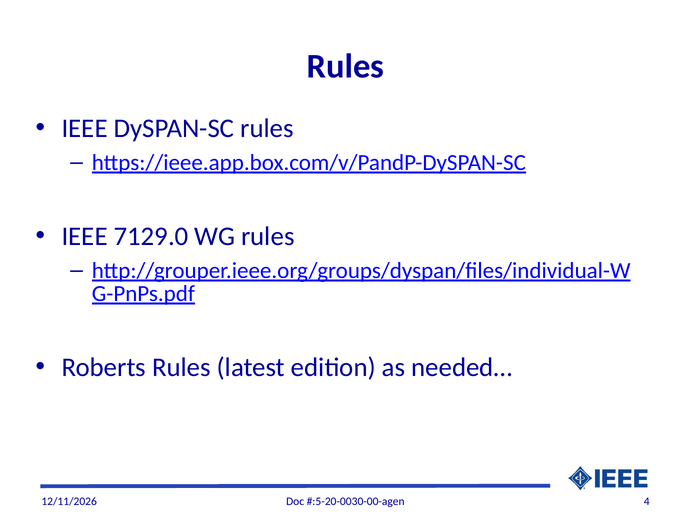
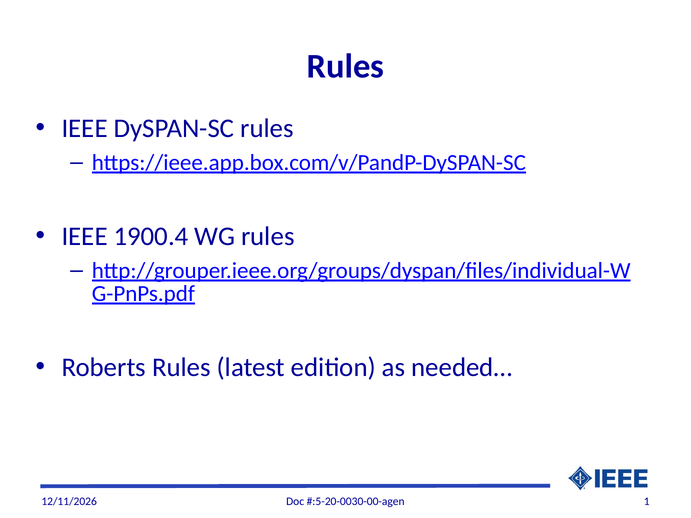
7129.0: 7129.0 -> 1900.4 (151, 236)
4: 4 -> 1 (647, 502)
